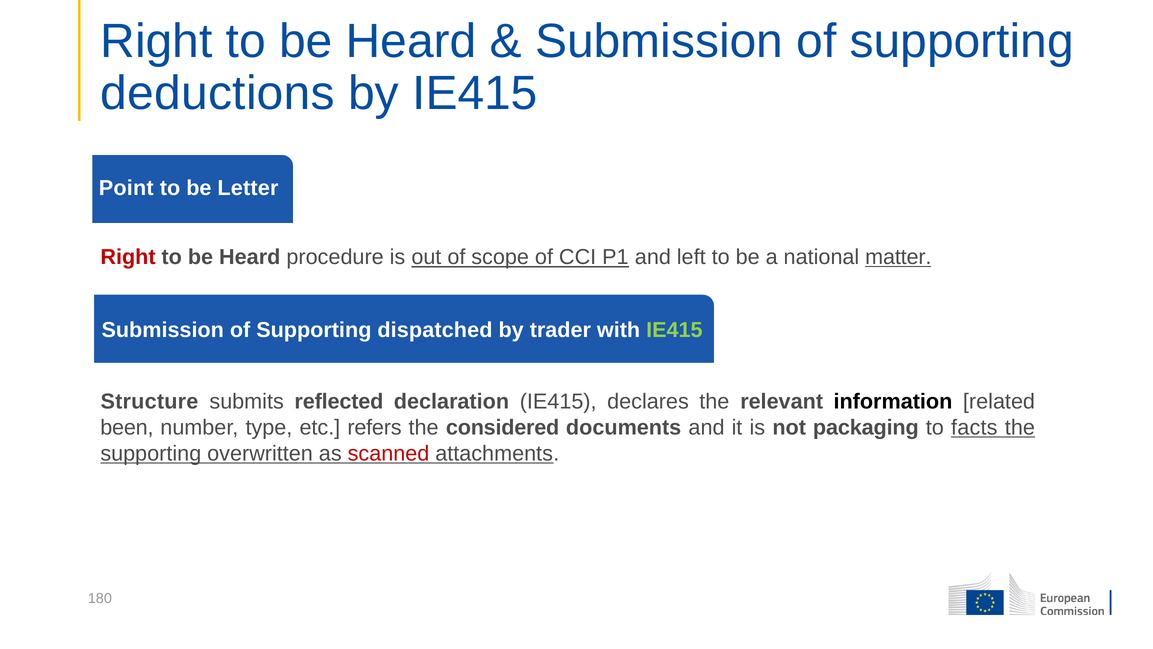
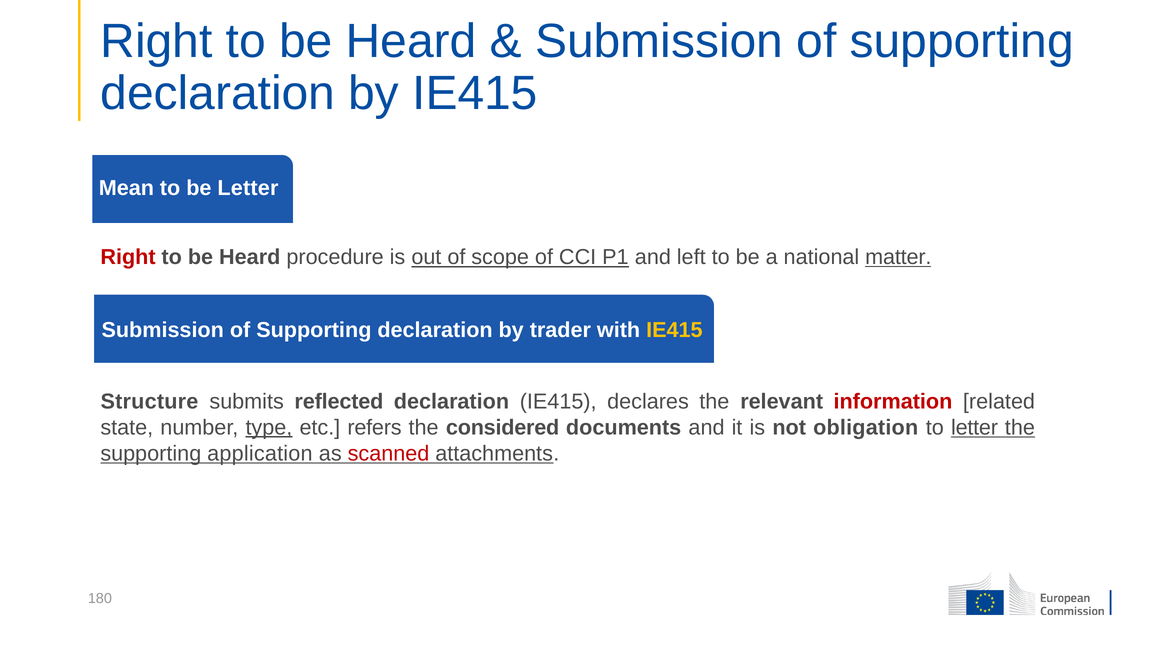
deductions: deductions -> declaration (218, 93)
Point: Point -> Mean (126, 188)
dispatched: dispatched -> declaration (435, 330)
IE415 colour: light green -> yellow (674, 330)
information colour: black -> red (893, 401)
been: been -> state (127, 427)
type underline: none -> present (269, 427)
packaging: packaging -> obligation (866, 427)
to facts: facts -> letter (975, 427)
overwritten: overwritten -> application (260, 453)
